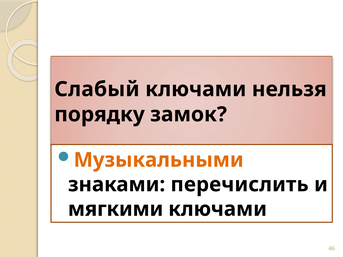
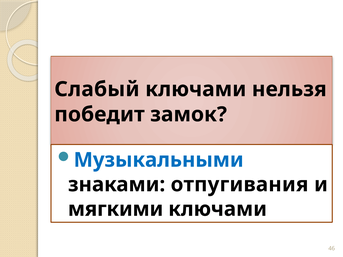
порядку: порядку -> победит (99, 115)
Музыкальными colour: orange -> blue (159, 160)
перечислить: перечислить -> отпугивания (240, 185)
